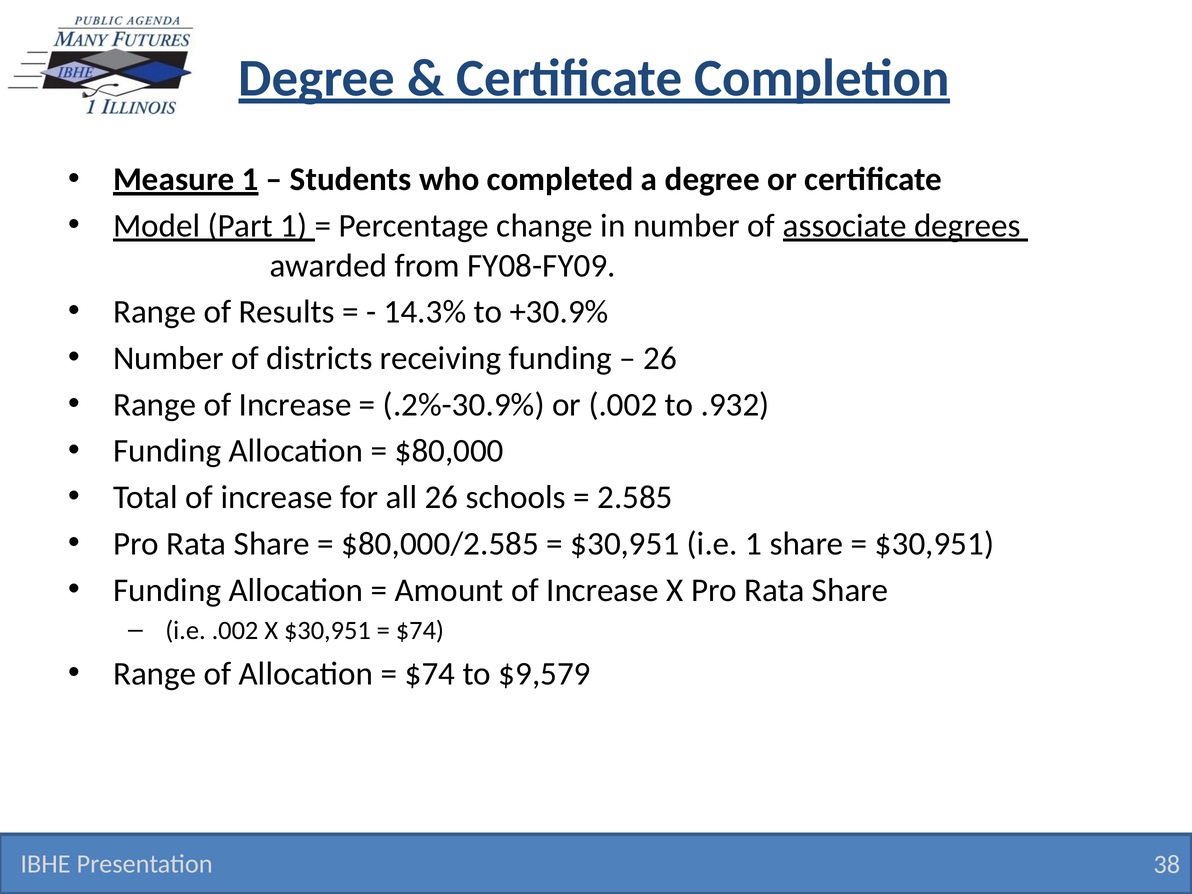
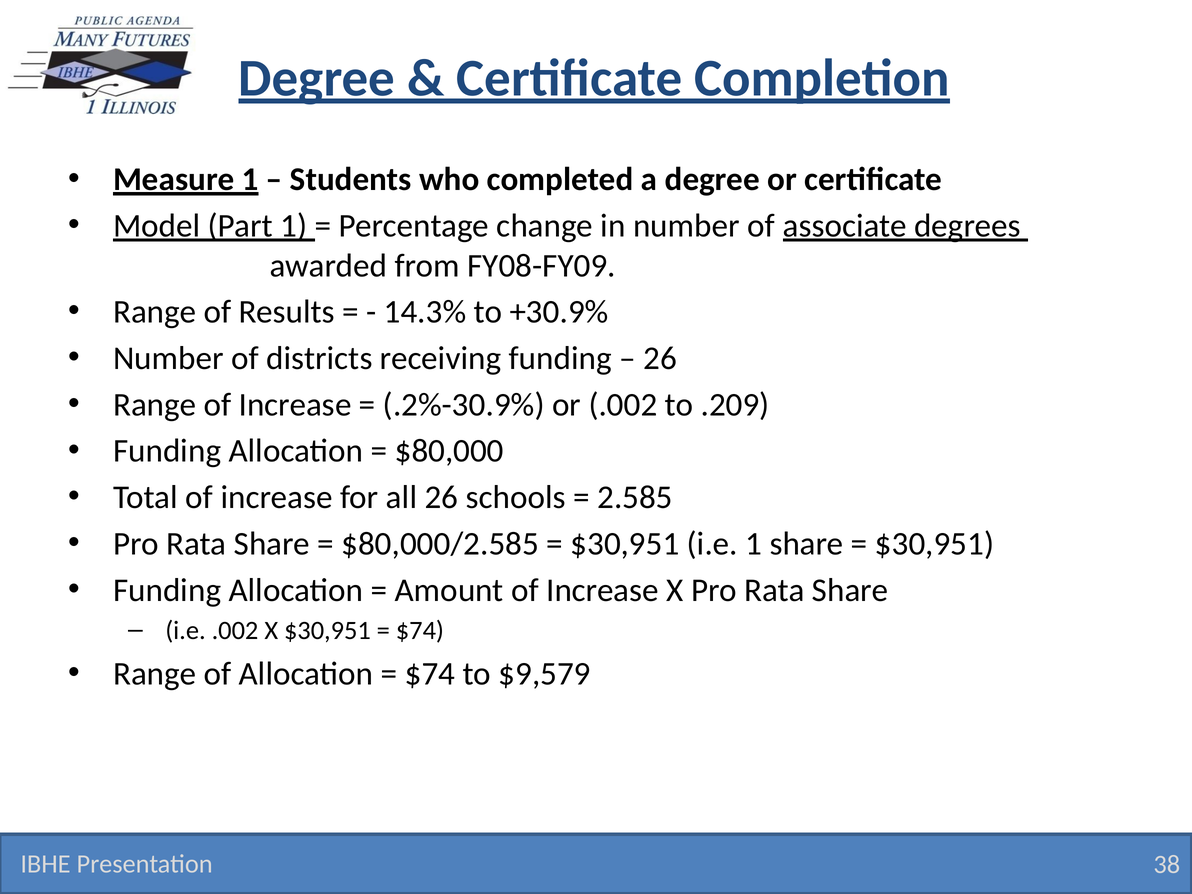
.932: .932 -> .209 (735, 405)
